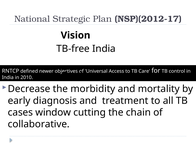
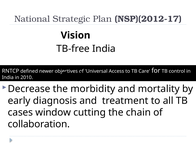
collaborative: collaborative -> collaboration (39, 124)
